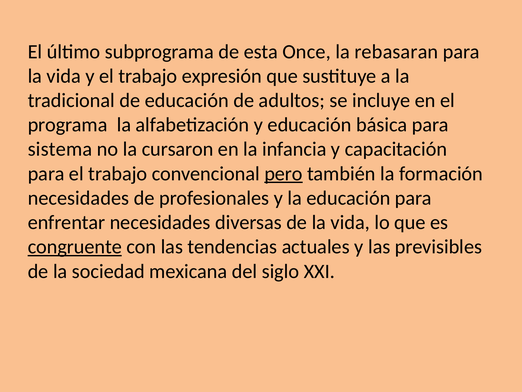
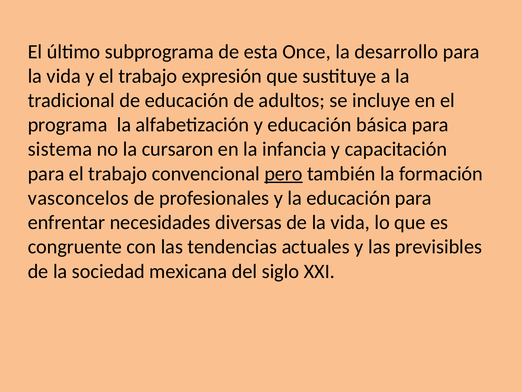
rebasaran: rebasaran -> desarrollo (396, 52)
necesidades: necesidades -> vasconcelos (78, 198)
congruente underline: present -> none (75, 247)
